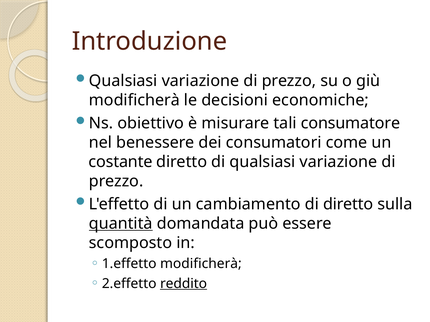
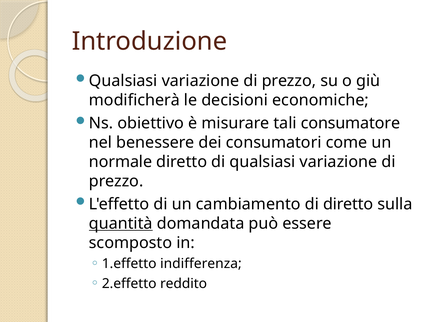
costante: costante -> normale (121, 162)
1.effetto modificherà: modificherà -> indifferenza (201, 264)
reddito underline: present -> none (184, 284)
